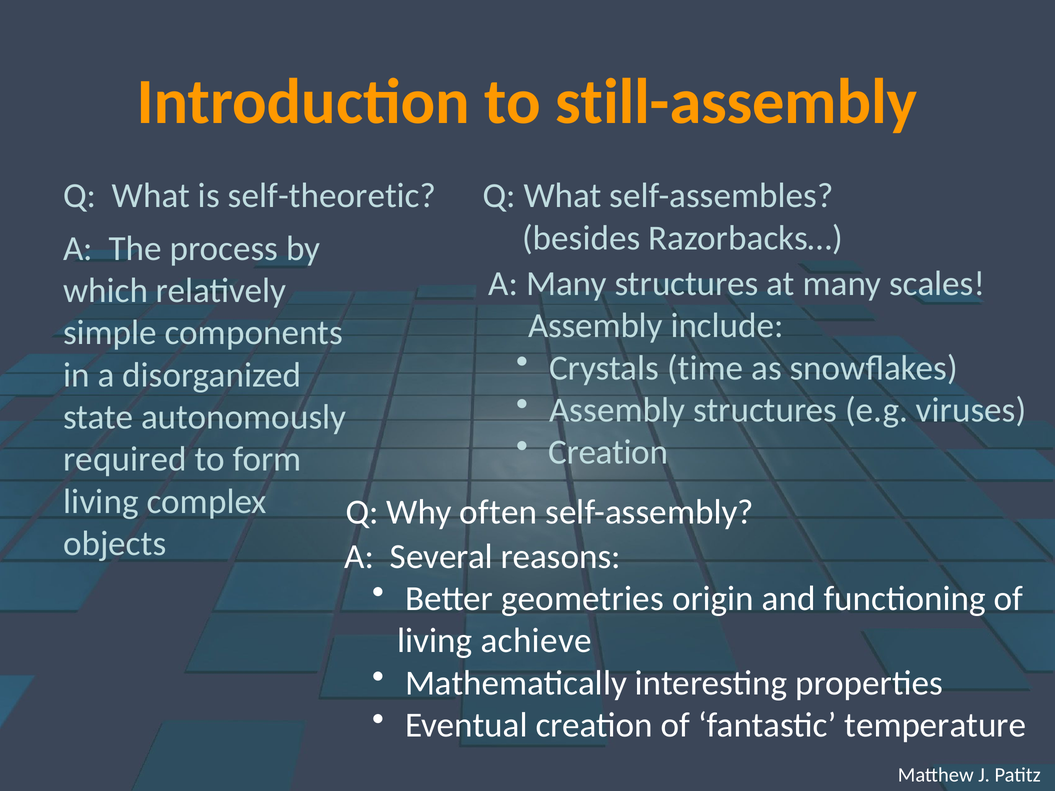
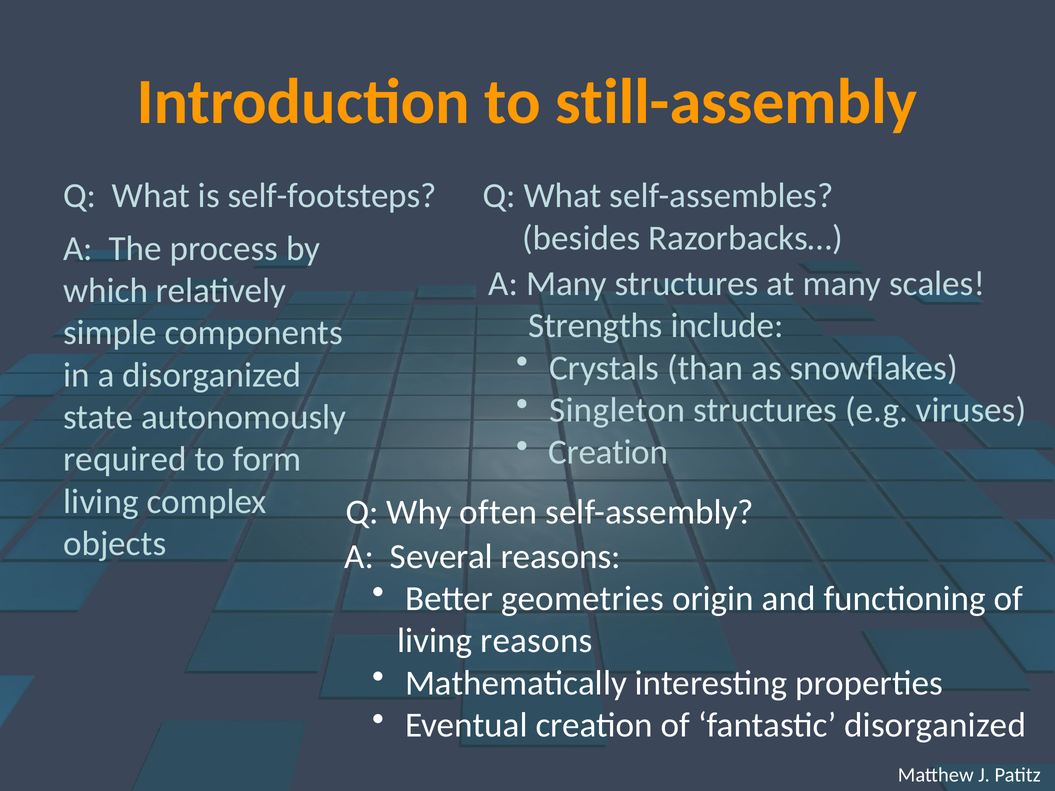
self-theoretic: self-theoretic -> self-footsteps (332, 196)
Assembly: Assembly -> Strengths (595, 326)
time: time -> than (705, 368)
Assembly: Assembly -> Singleton (617, 410)
living achieve: achieve -> reasons (536, 641)
fantastic temperature: temperature -> disorganized (935, 725)
